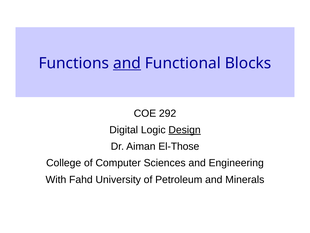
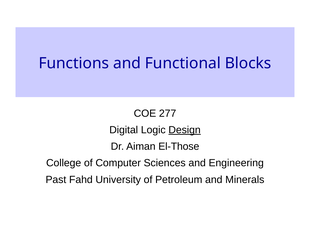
and underline: present -> none (127, 63)
292: 292 -> 277 (168, 113)
With: With -> Past (56, 179)
